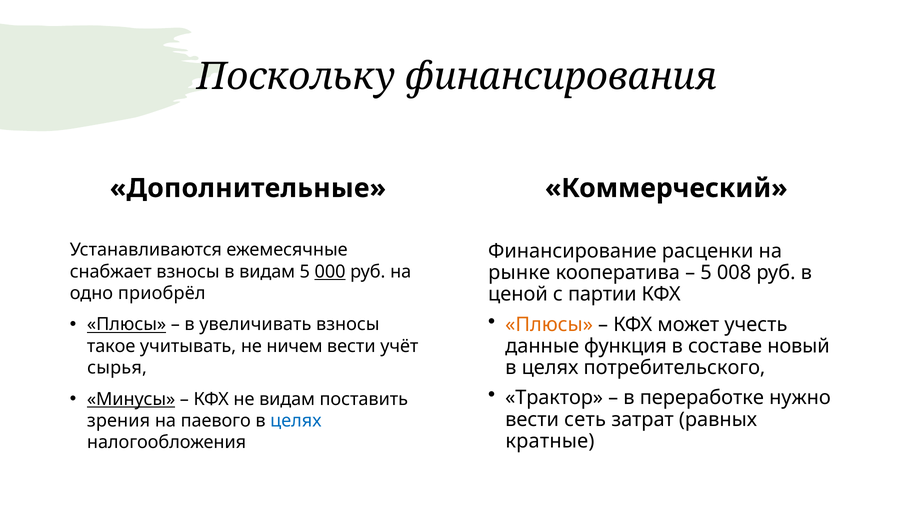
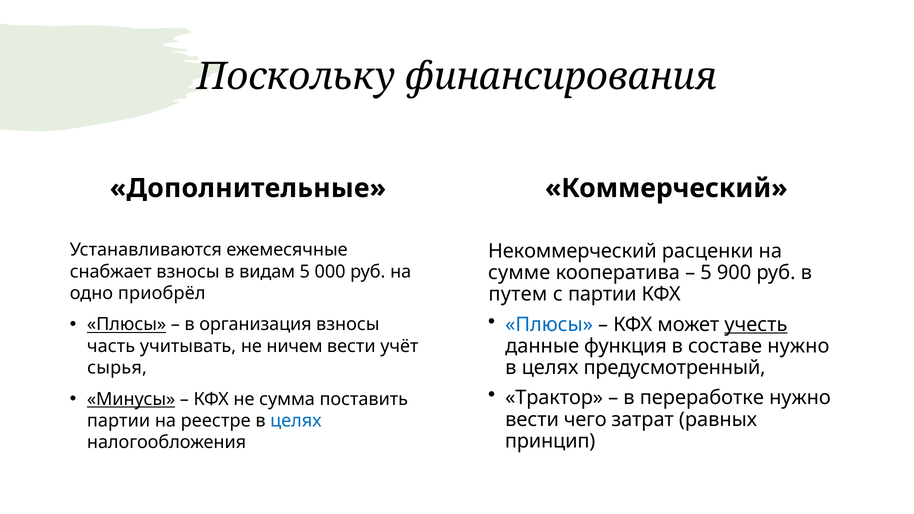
Финансирование: Финансирование -> Некоммерческий (572, 251)
000 underline: present -> none (330, 272)
рынке: рынке -> сумме (519, 273)
008: 008 -> 900 (734, 273)
ценой: ценой -> путем (518, 294)
Плюсы colour: orange -> blue (549, 325)
учесть underline: none -> present (756, 325)
увеличивать: увеличивать -> организация (255, 325)
составе новый: новый -> нужно (798, 346)
такое: такое -> часть (111, 346)
потребительского: потребительского -> предусмотренный (675, 368)
не видам: видам -> сумма (287, 399)
сеть: сеть -> чего (585, 420)
зрения: зрения -> партии (119, 421)
паевого: паевого -> реестре (216, 421)
кратные: кратные -> принцип (550, 441)
